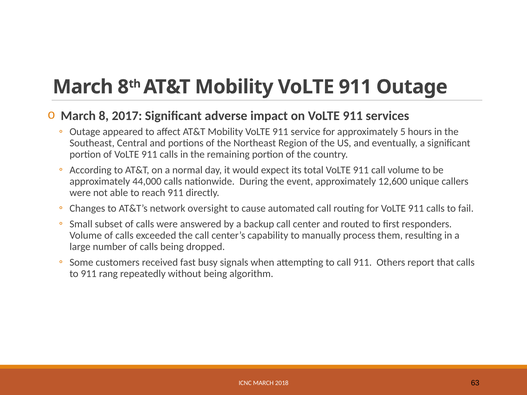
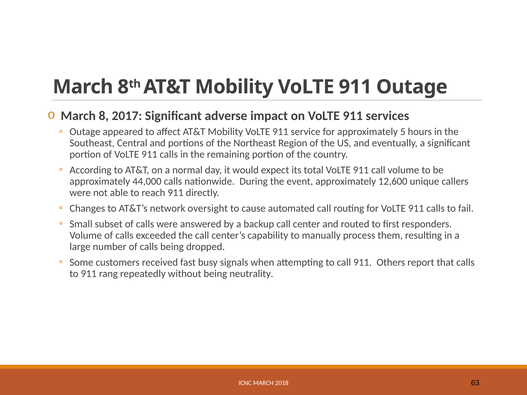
algorithm: algorithm -> neutrality (251, 274)
